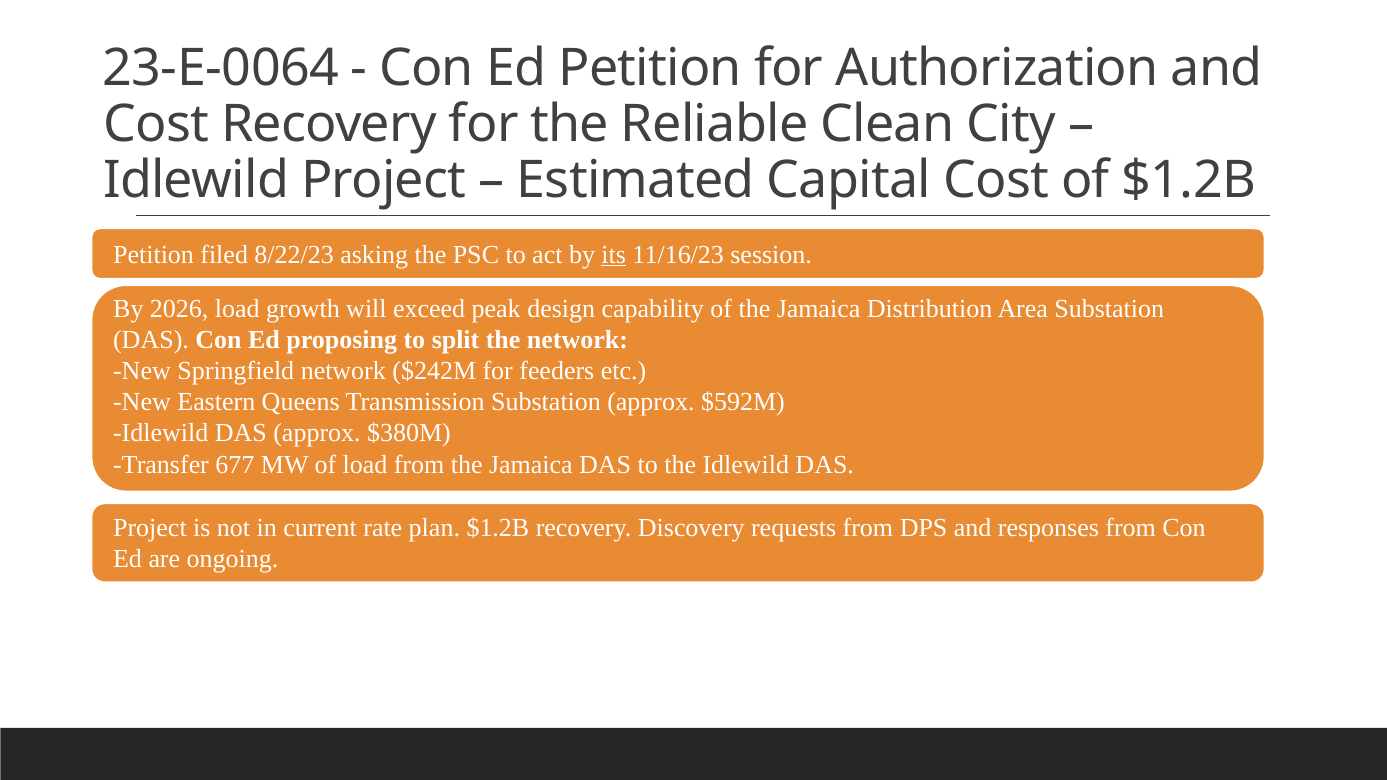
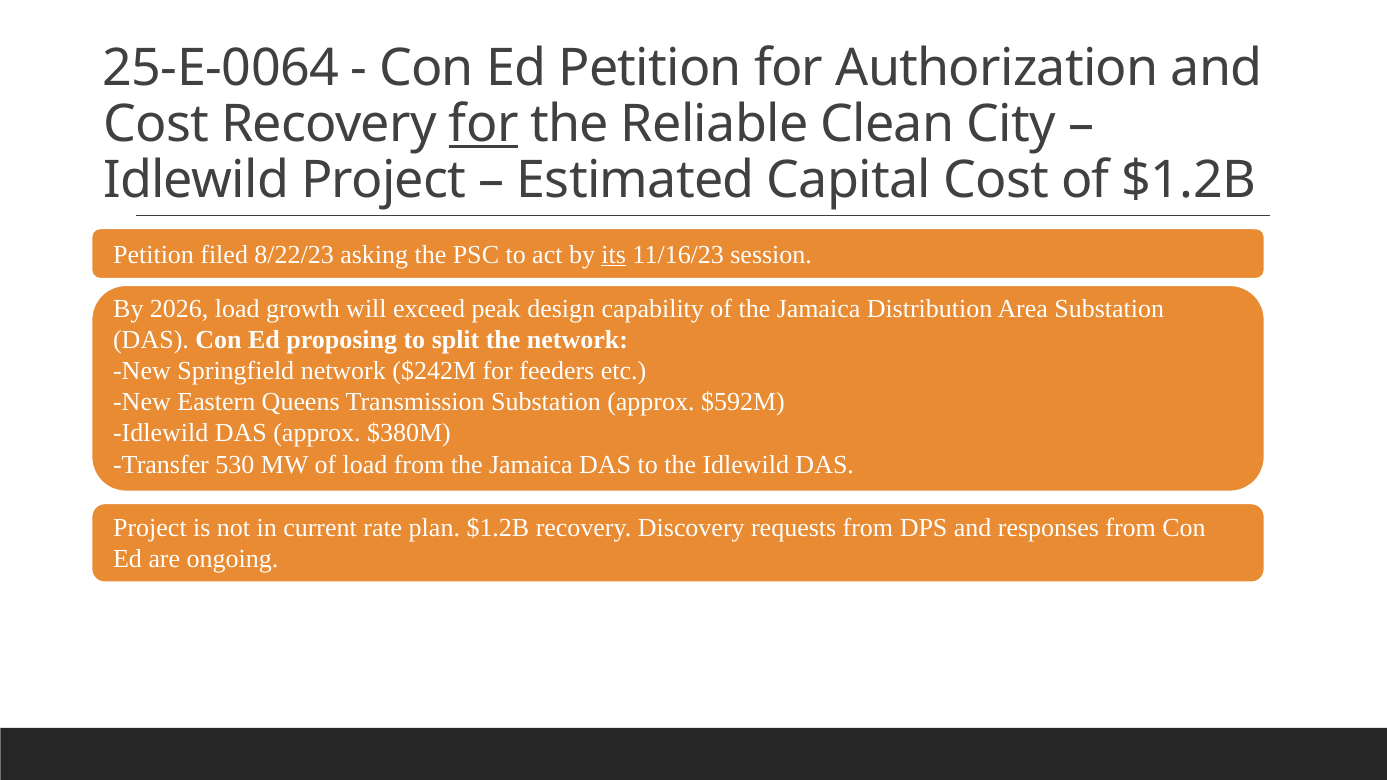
23-E-0064: 23-E-0064 -> 25-E-0064 (221, 68)
for underline: none -> present (484, 124)
677: 677 -> 530 (235, 465)
